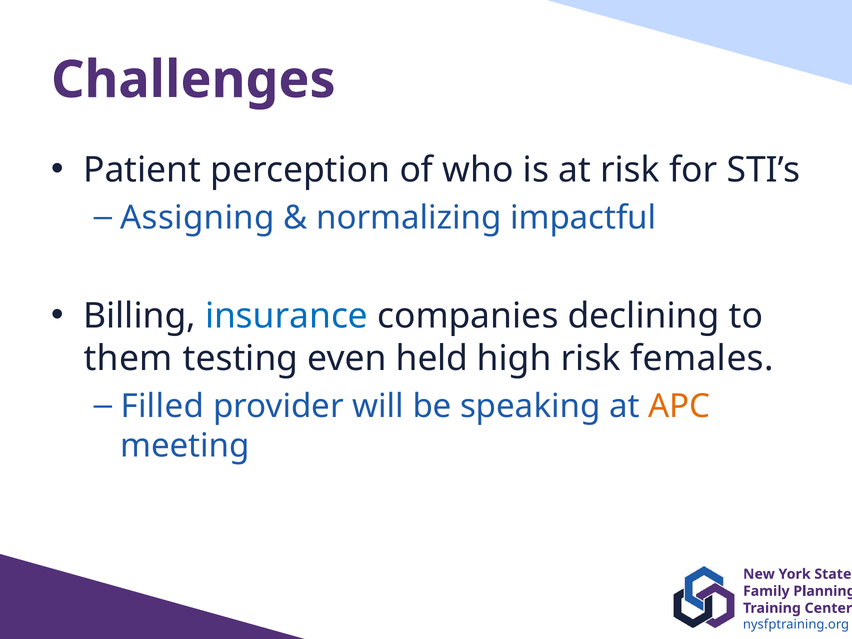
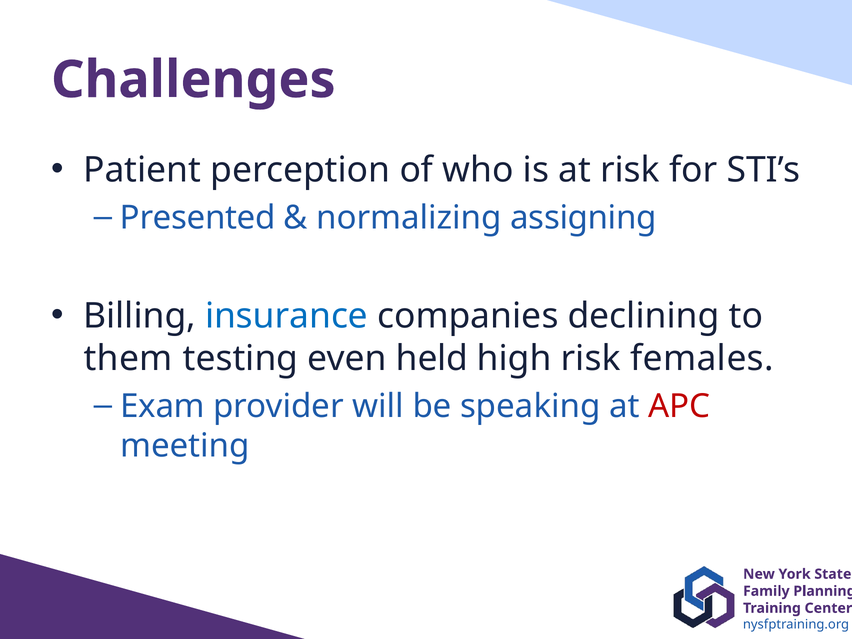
Assigning: Assigning -> Presented (198, 218)
impactful: impactful -> assigning (583, 218)
Filled: Filled -> Exam (163, 406)
APC colour: orange -> red (679, 406)
